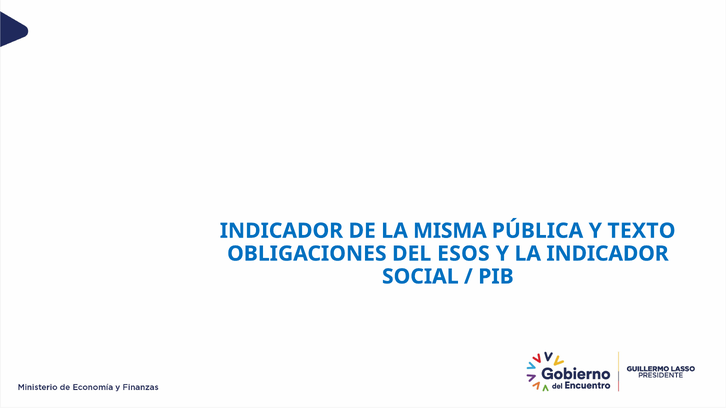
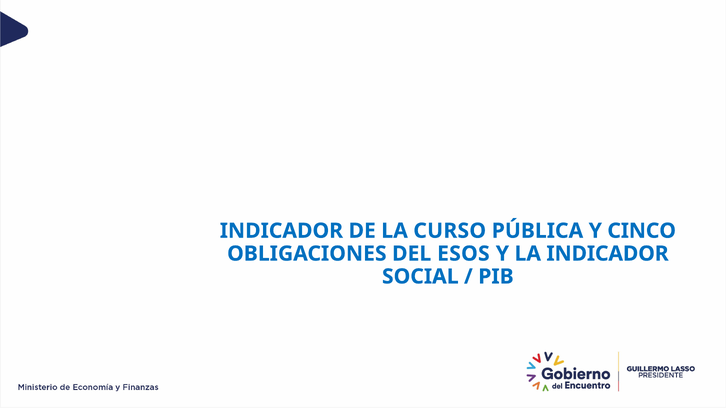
MISMA: MISMA -> CURSO (450, 231)
TEXTO: TEXTO -> CINCO (642, 231)
